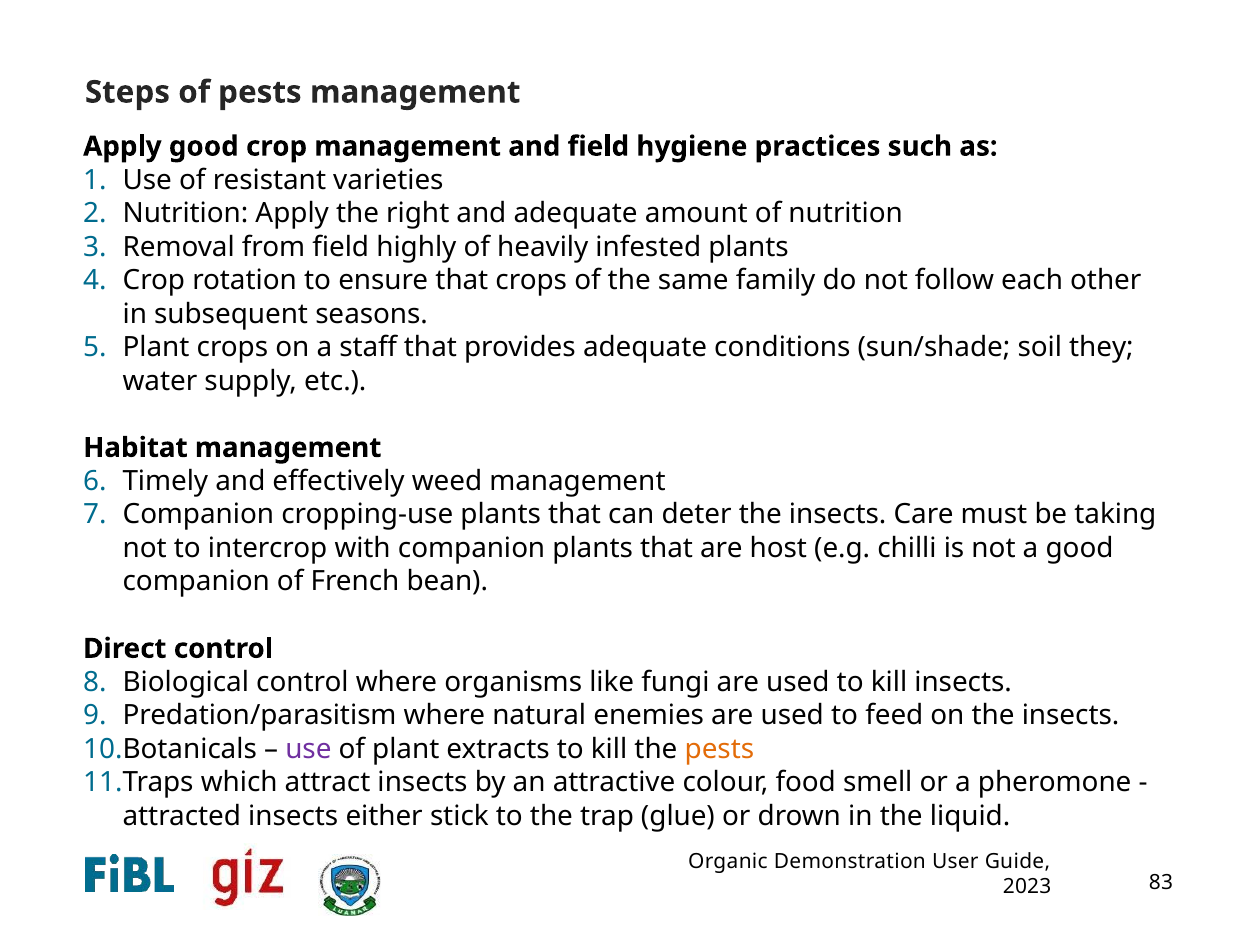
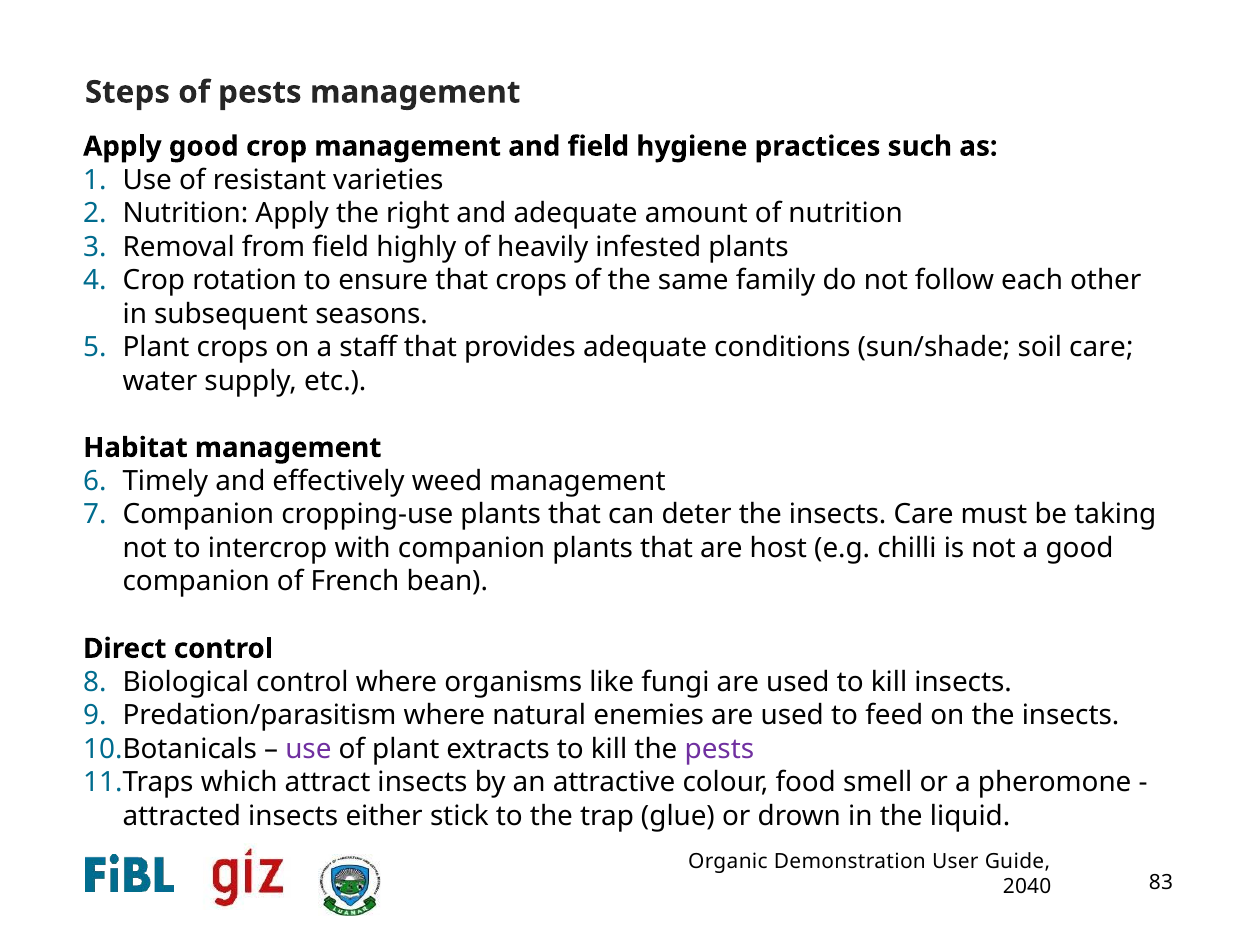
soil they: they -> care (1101, 347)
pests colour: orange -> purple (719, 749)
2023: 2023 -> 2040 (1027, 886)
